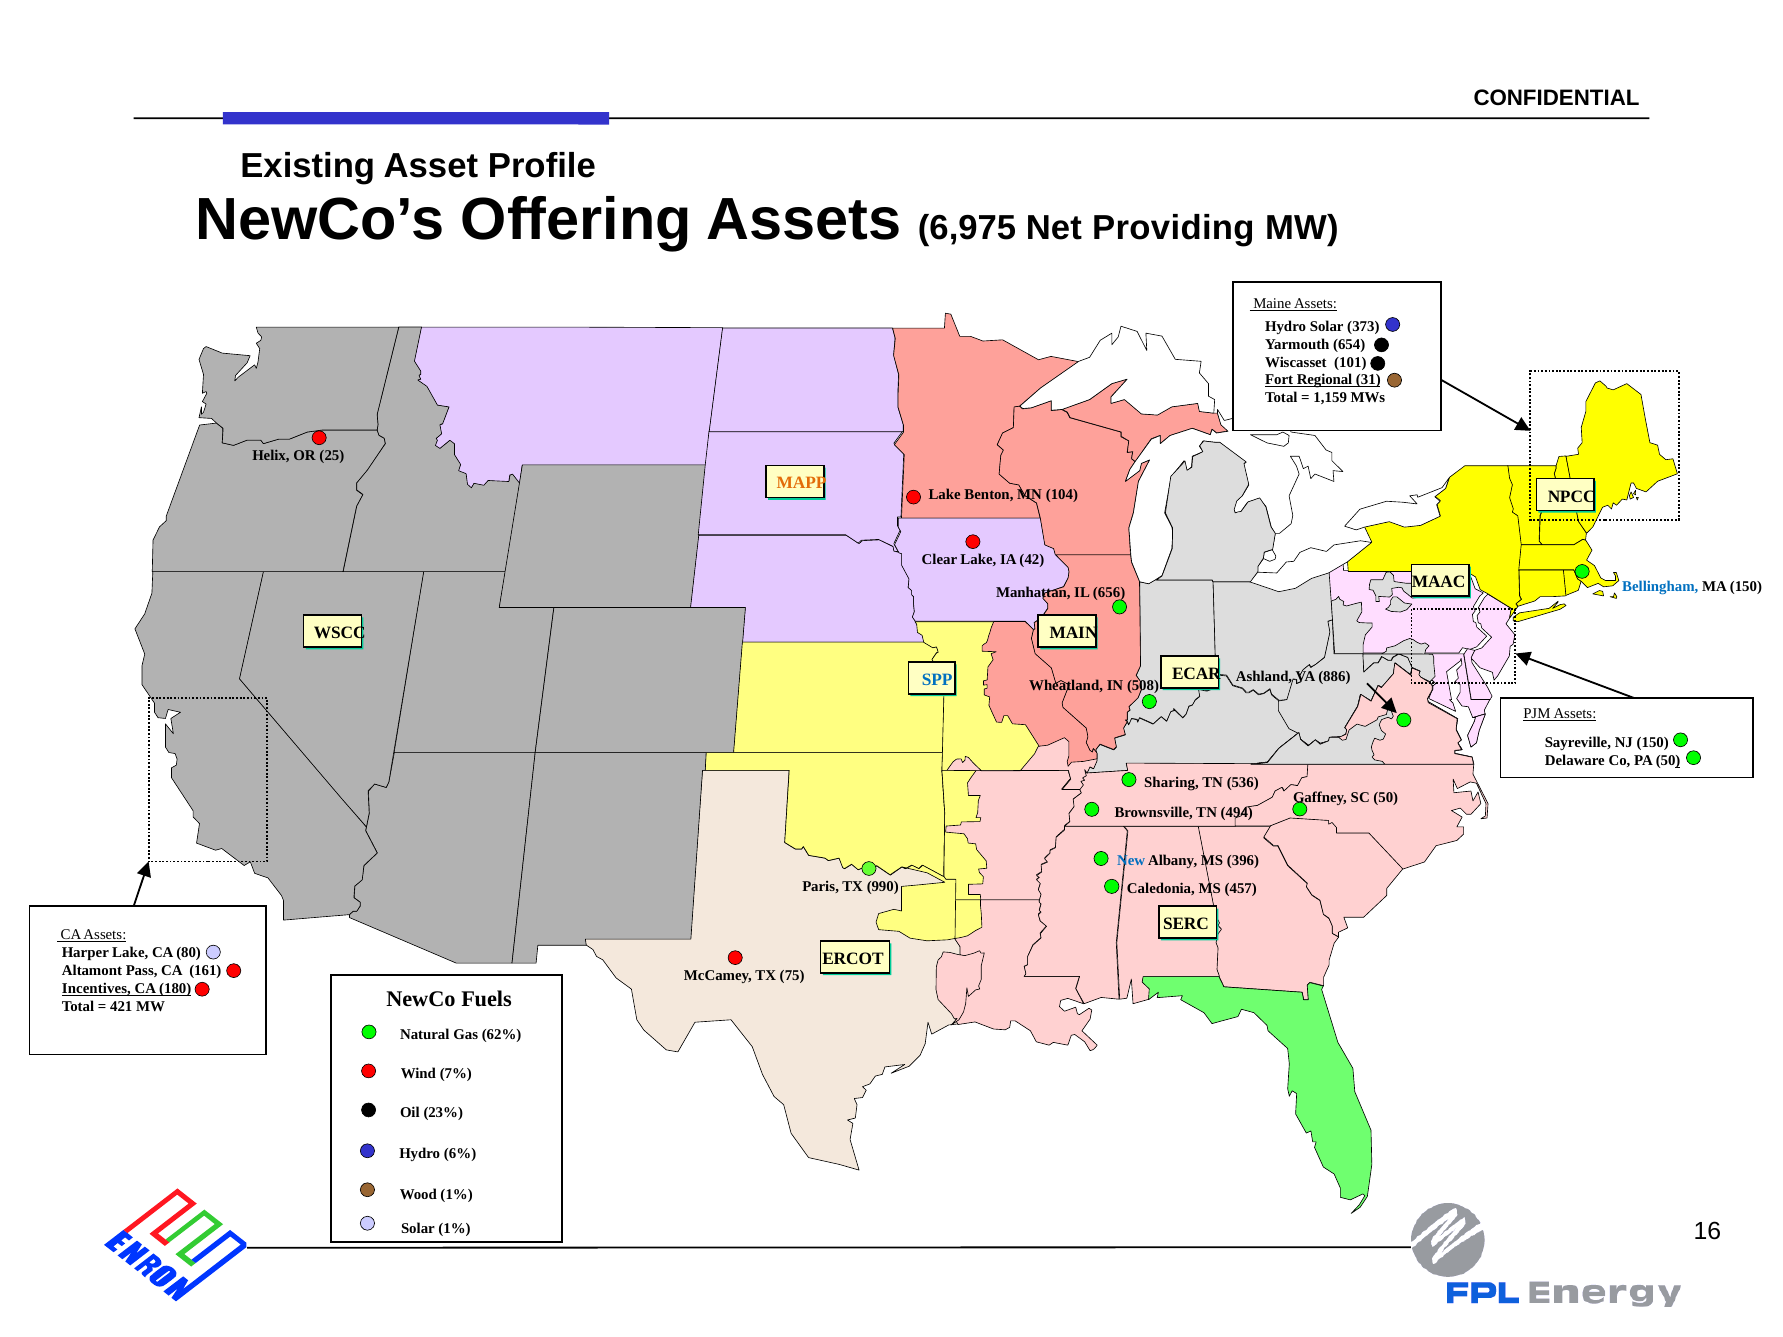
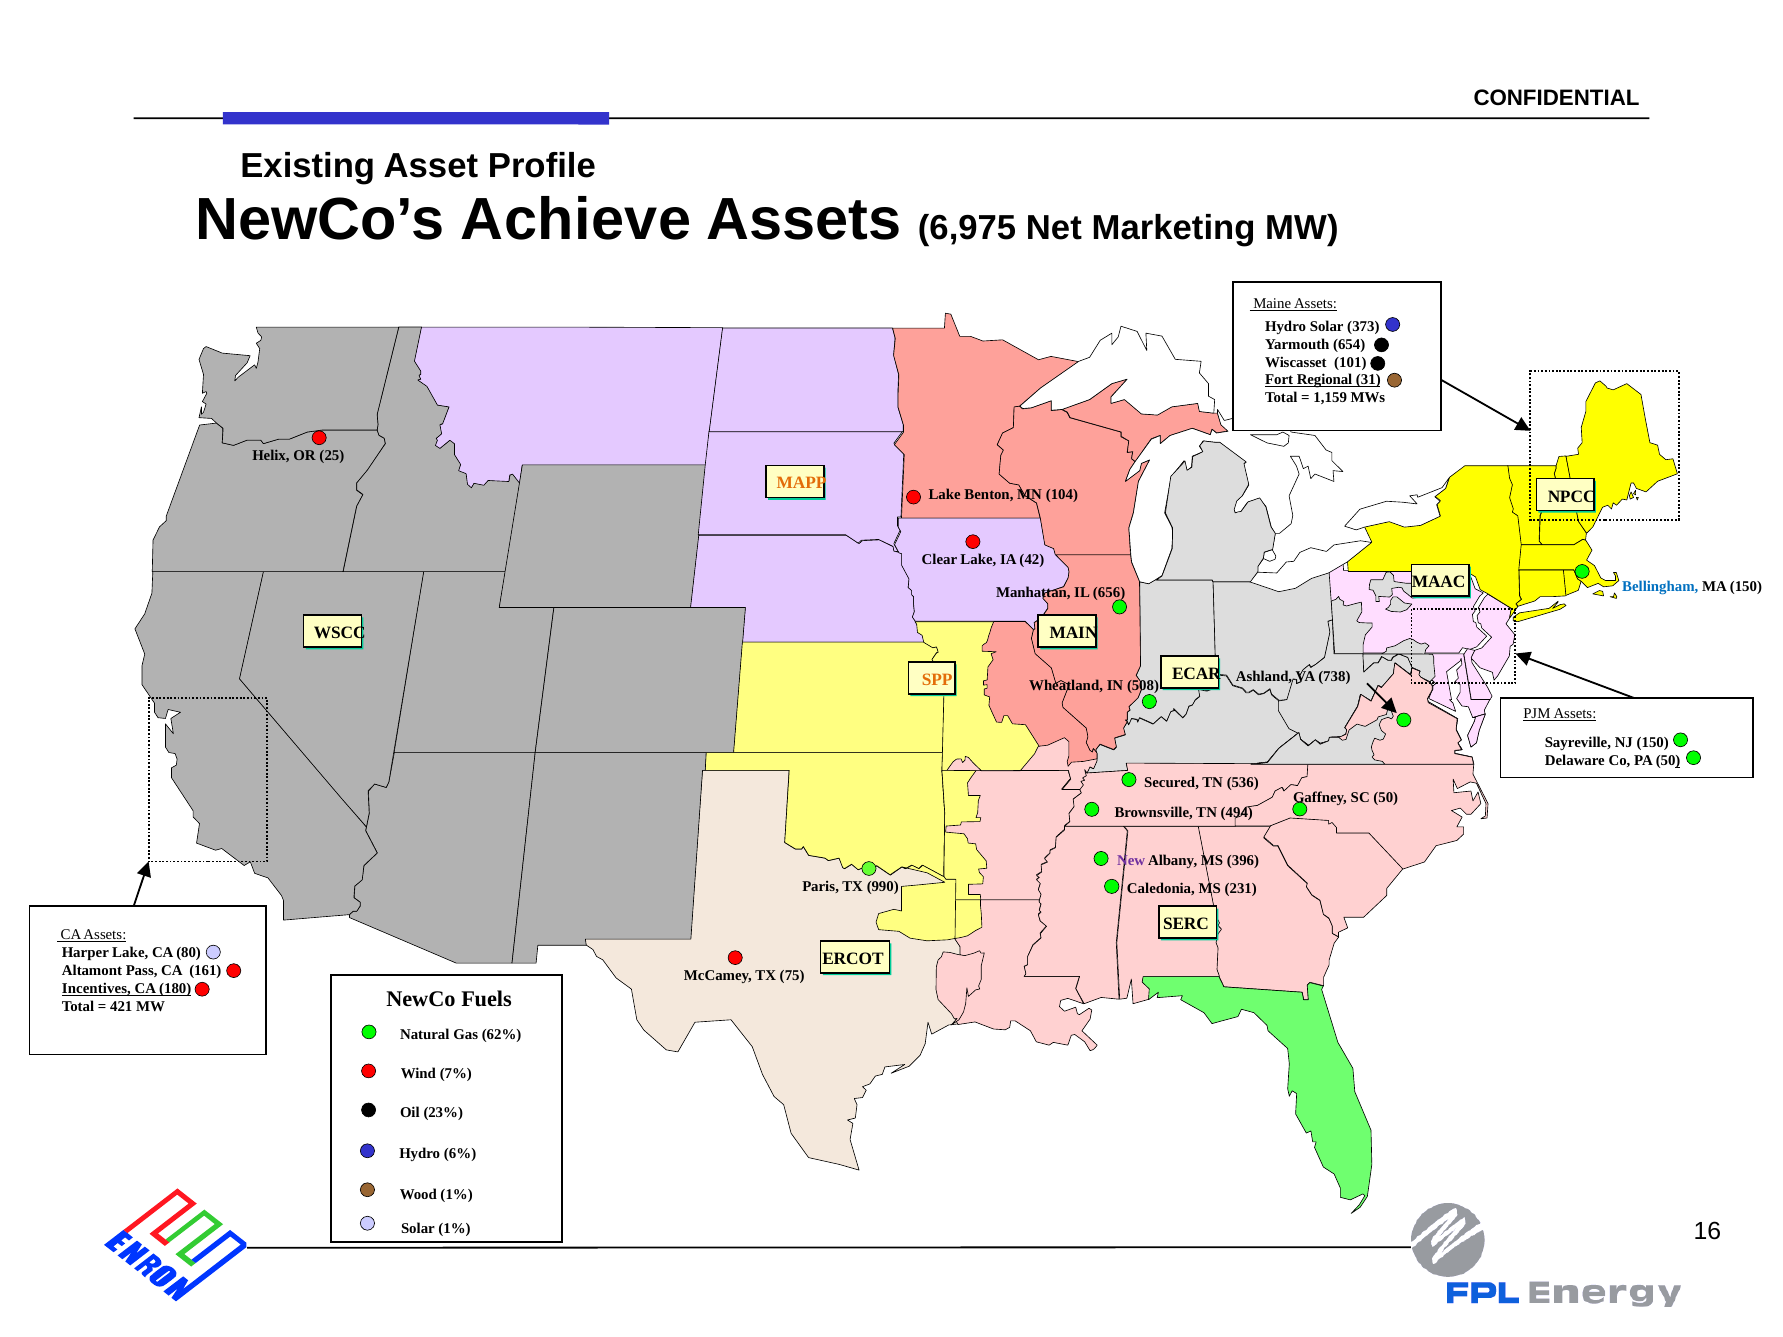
Offering: Offering -> Achieve (576, 220)
Providing: Providing -> Marketing (1174, 228)
886: 886 -> 738 (1334, 676)
SPP colour: blue -> orange (937, 680)
Sharing: Sharing -> Secured (1172, 783)
New colour: blue -> purple (1131, 861)
457: 457 -> 231 (1241, 889)
